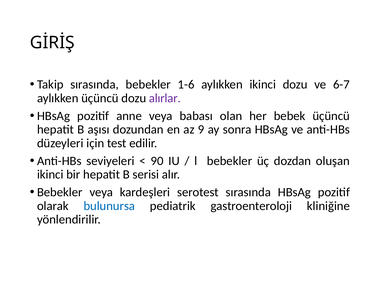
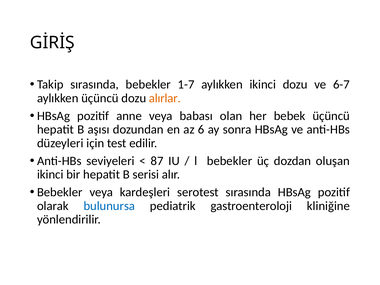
1-6: 1-6 -> 1-7 (186, 85)
alırlar colour: purple -> orange (165, 98)
9: 9 -> 6 (201, 130)
90: 90 -> 87 (157, 161)
